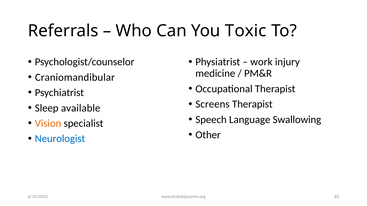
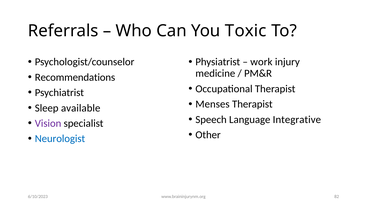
Craniomandibular: Craniomandibular -> Recommendations (75, 77)
Screens: Screens -> Menses (213, 104)
Swallowing: Swallowing -> Integrative (297, 120)
Vision colour: orange -> purple (48, 124)
